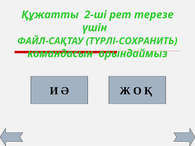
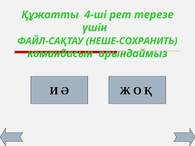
2-ші: 2-ші -> 4-ші (95, 15)
ТҮРЛІ-СОХРАНИТЬ: ТҮРЛІ-СОХРАНИТЬ -> НЕШЕ-СОХРАНИТЬ (132, 41)
